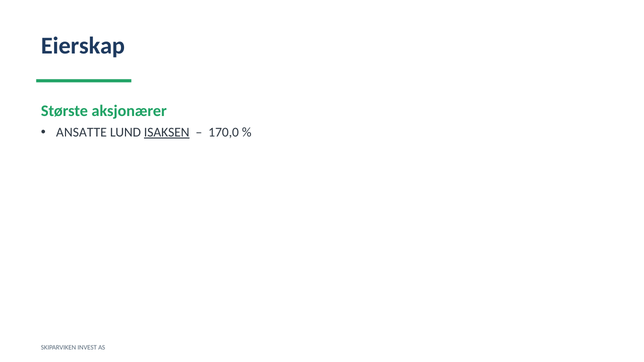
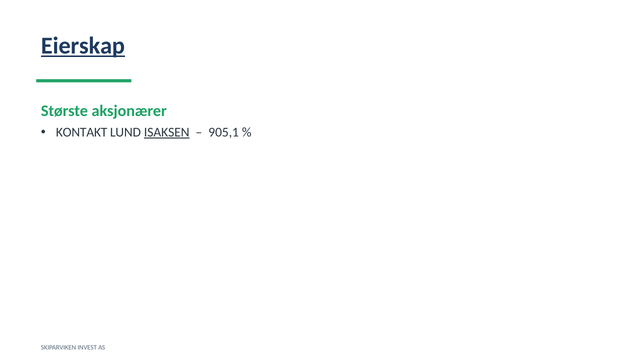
Eierskap underline: none -> present (83, 46)
ANSATTE: ANSATTE -> KONTAKT (82, 132)
170,0: 170,0 -> 905,1 (224, 132)
